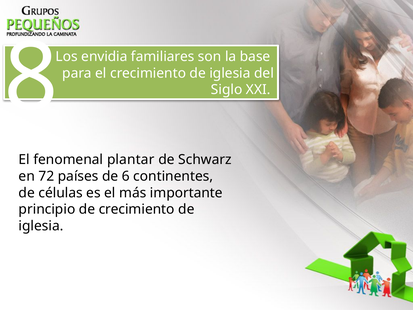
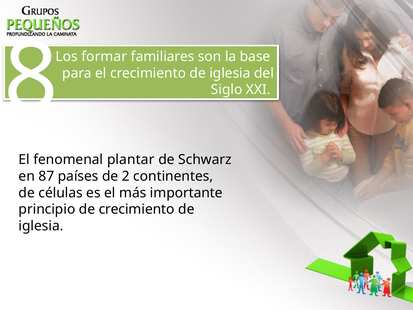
envidia: envidia -> formar (104, 57)
72: 72 -> 87 (46, 176)
6: 6 -> 2 (126, 176)
